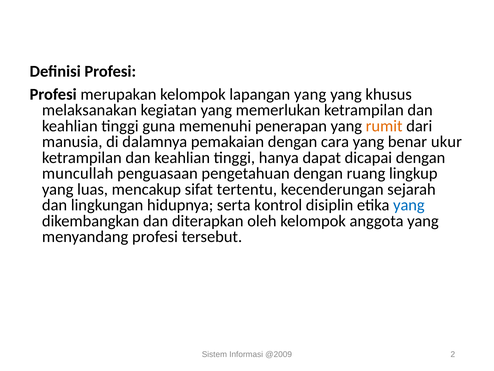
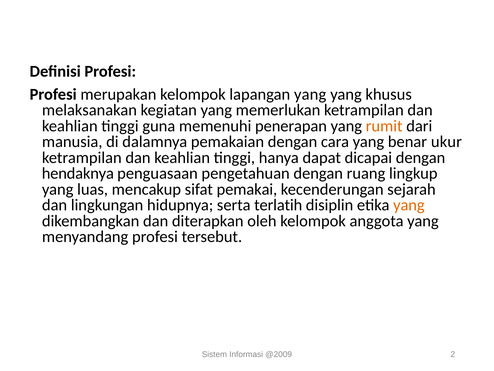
muncullah: muncullah -> hendaknya (78, 173)
tertentu: tertentu -> pemakai (247, 189)
kontrol: kontrol -> terlatih (278, 205)
yang colour: blue -> orange (409, 205)
